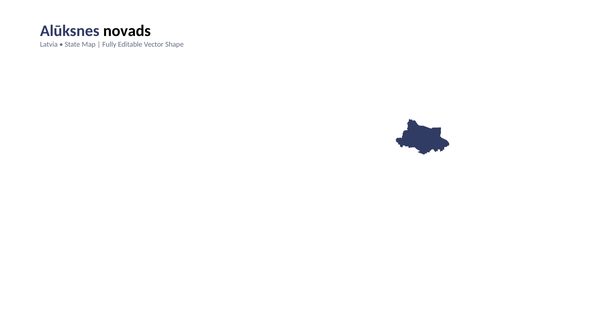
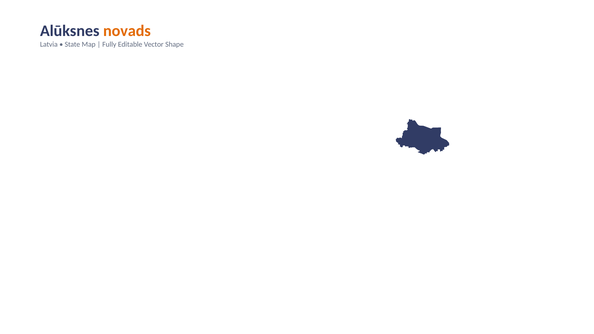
novads colour: black -> orange (127, 31)
